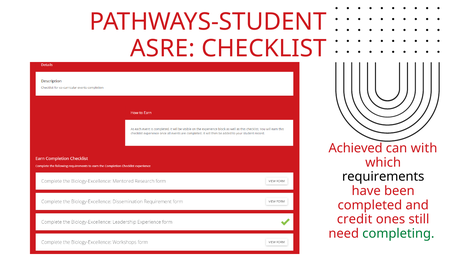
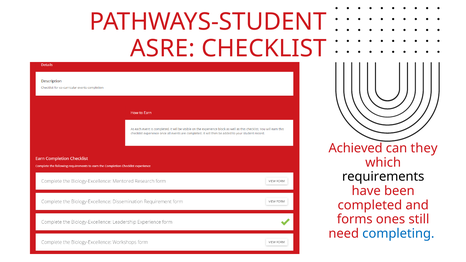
with: with -> they (424, 148)
credit: credit -> forms (355, 219)
completing colour: green -> blue (398, 234)
